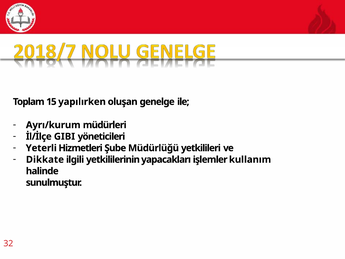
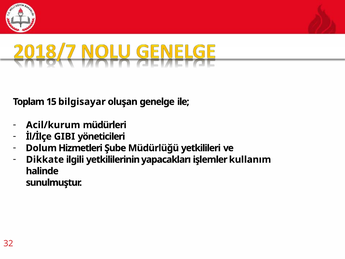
yapılırken: yapılırken -> bilgisayar (82, 102)
Ayrı/kurum: Ayrı/kurum -> Acil/kurum (53, 125)
Yeterli: Yeterli -> Dolum (41, 148)
